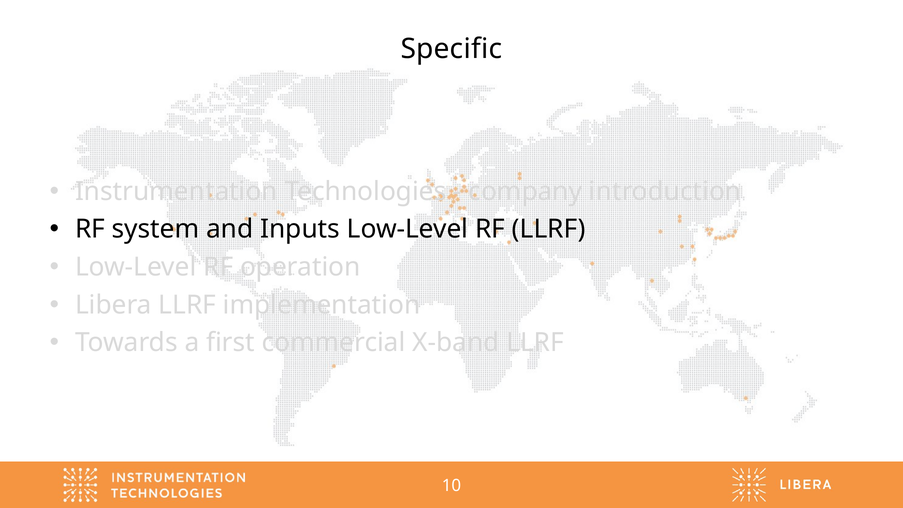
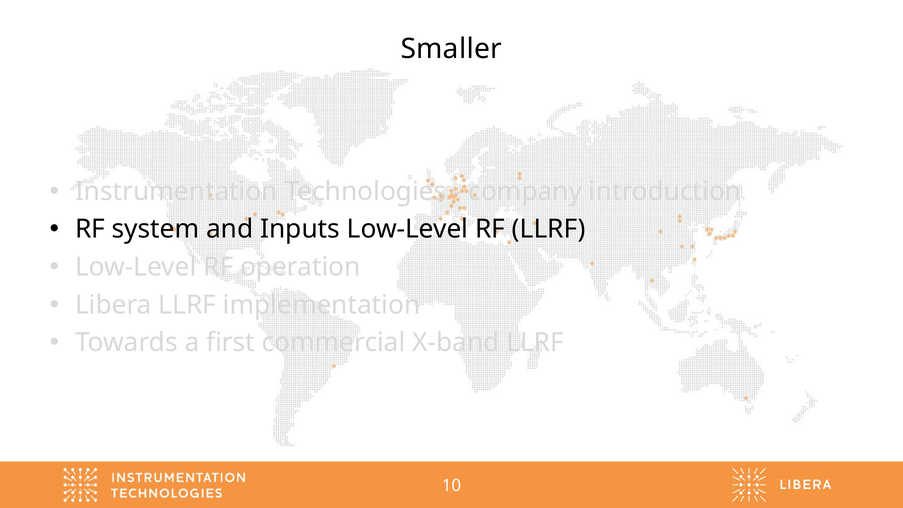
Specific: Specific -> Smaller (451, 49)
